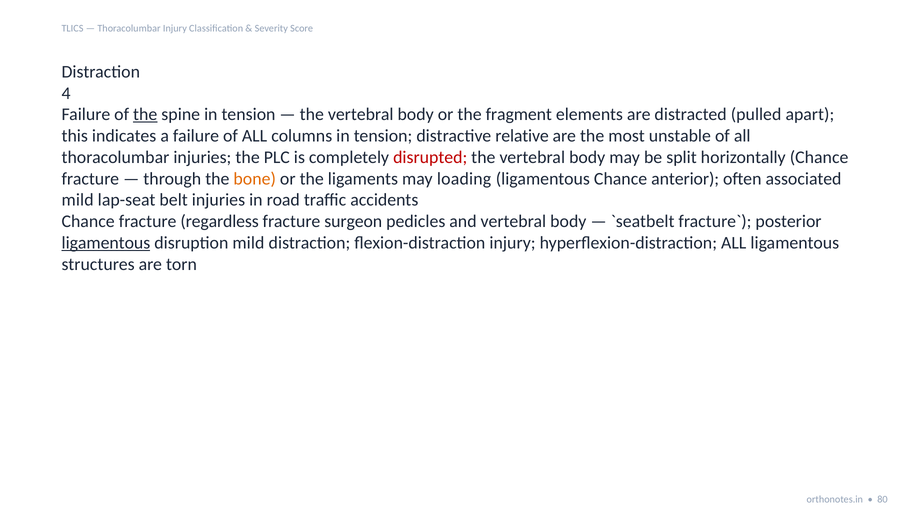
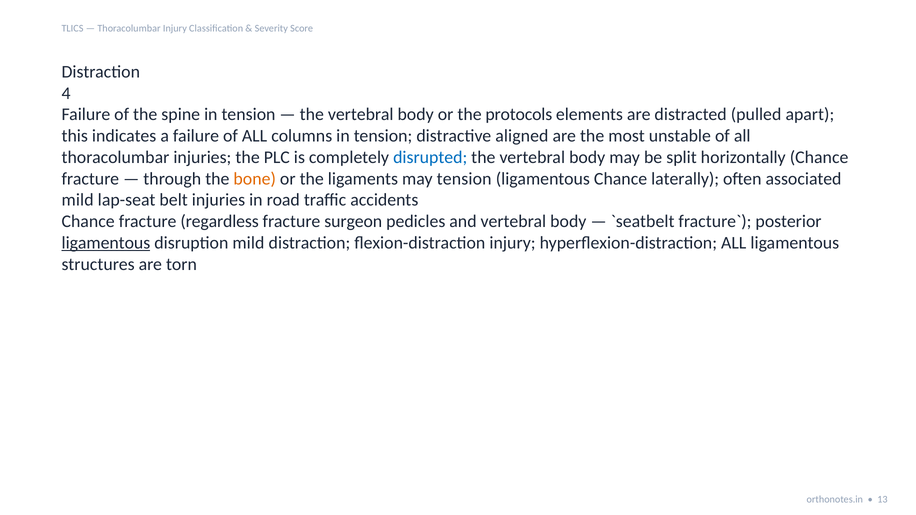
the underline: present -> none (145, 115)
fragment: fragment -> protocols (519, 115)
relative: relative -> aligned (522, 136)
disrupted colour: red -> blue (430, 157)
may loading: loading -> tension (464, 179)
anterior: anterior -> laterally (685, 179)
80: 80 -> 13 (882, 500)
